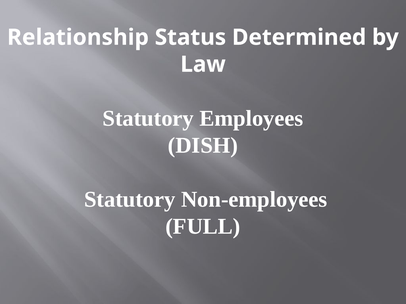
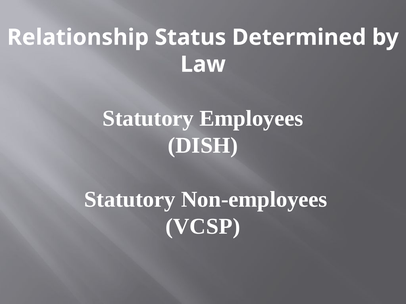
FULL: FULL -> VCSP (203, 227)
